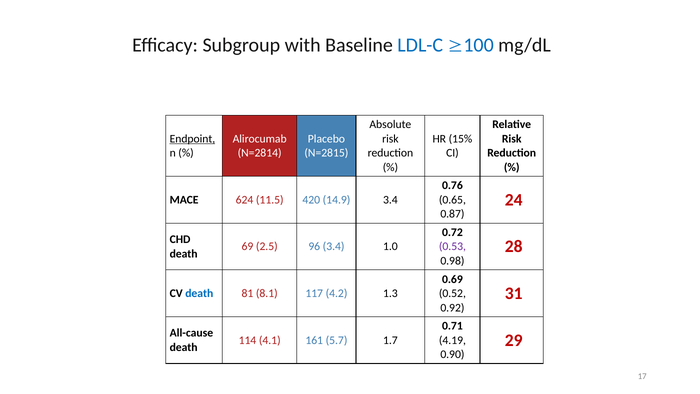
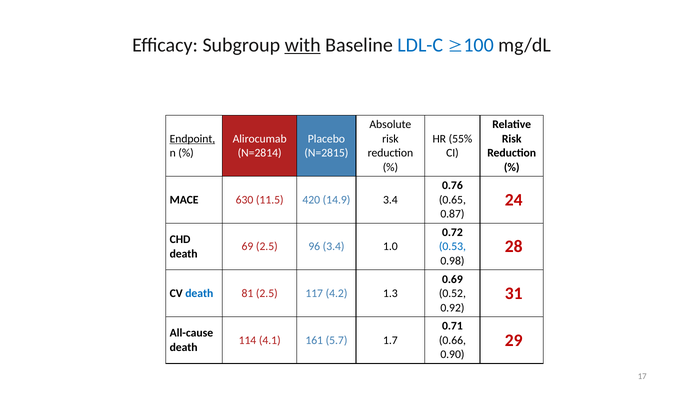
with underline: none -> present (303, 45)
15%: 15% -> 55% (461, 139)
624: 624 -> 630 (245, 200)
0.53 colour: purple -> blue (452, 246)
81 8.1: 8.1 -> 2.5 (267, 293)
4.19: 4.19 -> 0.66 (452, 340)
